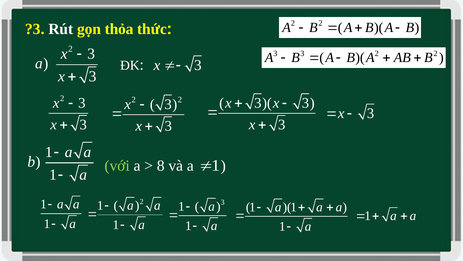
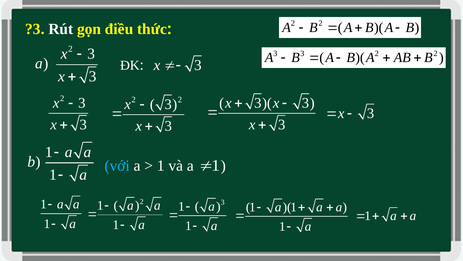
thỏa: thỏa -> điều (119, 29)
với colour: light green -> light blue (117, 165)
8: 8 -> 1 (161, 165)
